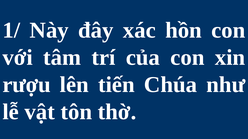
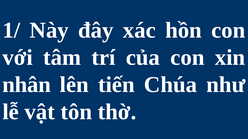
rượu: rượu -> nhân (27, 85)
